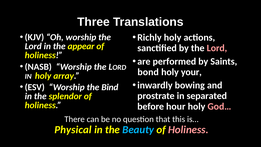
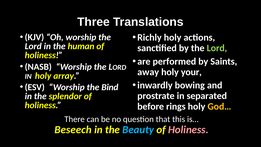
appear: appear -> human (81, 46)
Lord colour: pink -> light green (217, 48)
bond: bond -> away (148, 72)
hour: hour -> rings (176, 106)
God… colour: pink -> yellow (219, 106)
Physical: Physical -> Beseech (73, 130)
